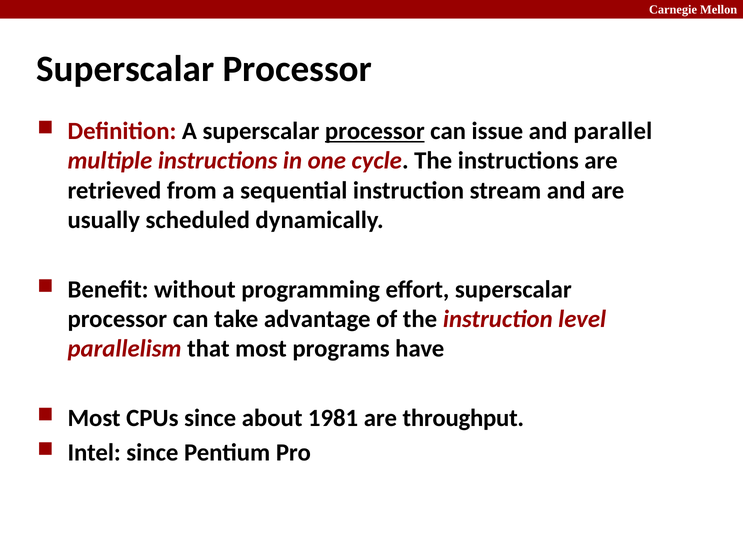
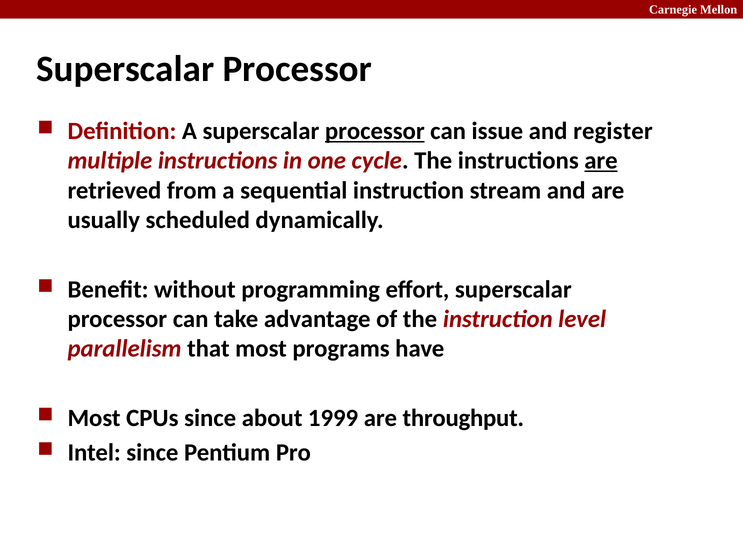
parallel: parallel -> register (613, 131)
are underline: none -> present (601, 161)
1981: 1981 -> 1999 (333, 418)
